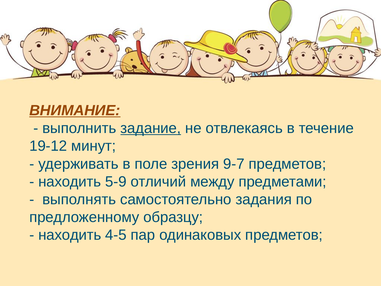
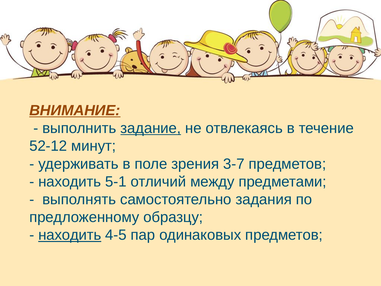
19-12: 19-12 -> 52-12 (48, 146)
9-7: 9-7 -> 3-7 (234, 164)
5-9: 5-9 -> 5-1 (116, 182)
находить underline: none -> present (70, 235)
